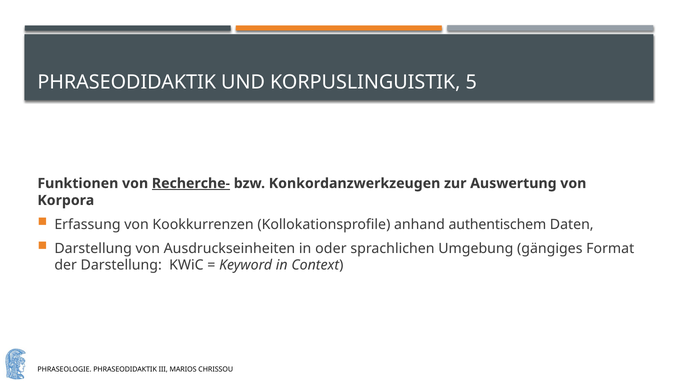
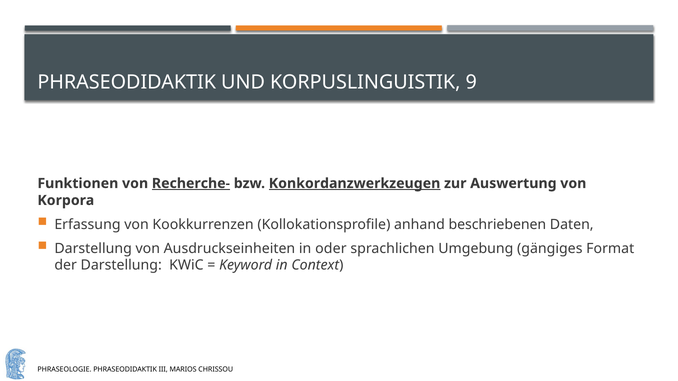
5: 5 -> 9 (471, 82)
Konkordanzwerkzeugen underline: none -> present (355, 184)
authentischem: authentischem -> beschriebenen (497, 225)
